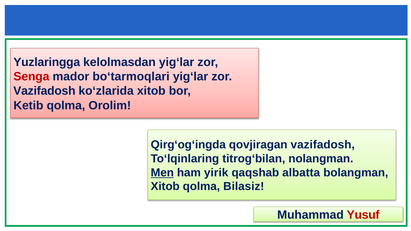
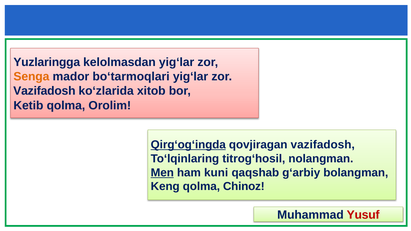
Senga colour: red -> orange (31, 77)
Qirg‘og‘ingda underline: none -> present (188, 145)
titrog‘bilan: titrog‘bilan -> titrog‘hosil (254, 159)
yirik: yirik -> kuni (216, 173)
albatta: albatta -> gʻarbiy (301, 173)
Xitob: Xitob -> Keng (165, 187)
Bilasiz: Bilasiz -> Chinoz (244, 187)
